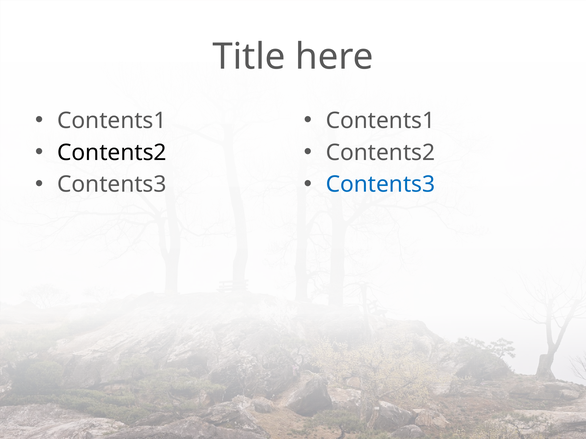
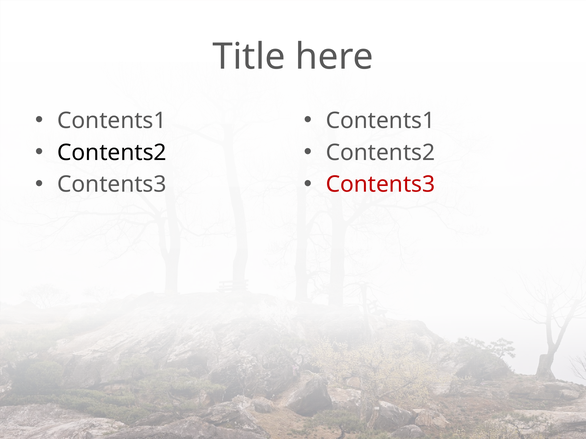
Contents3 colour: blue -> red (380, 185)
